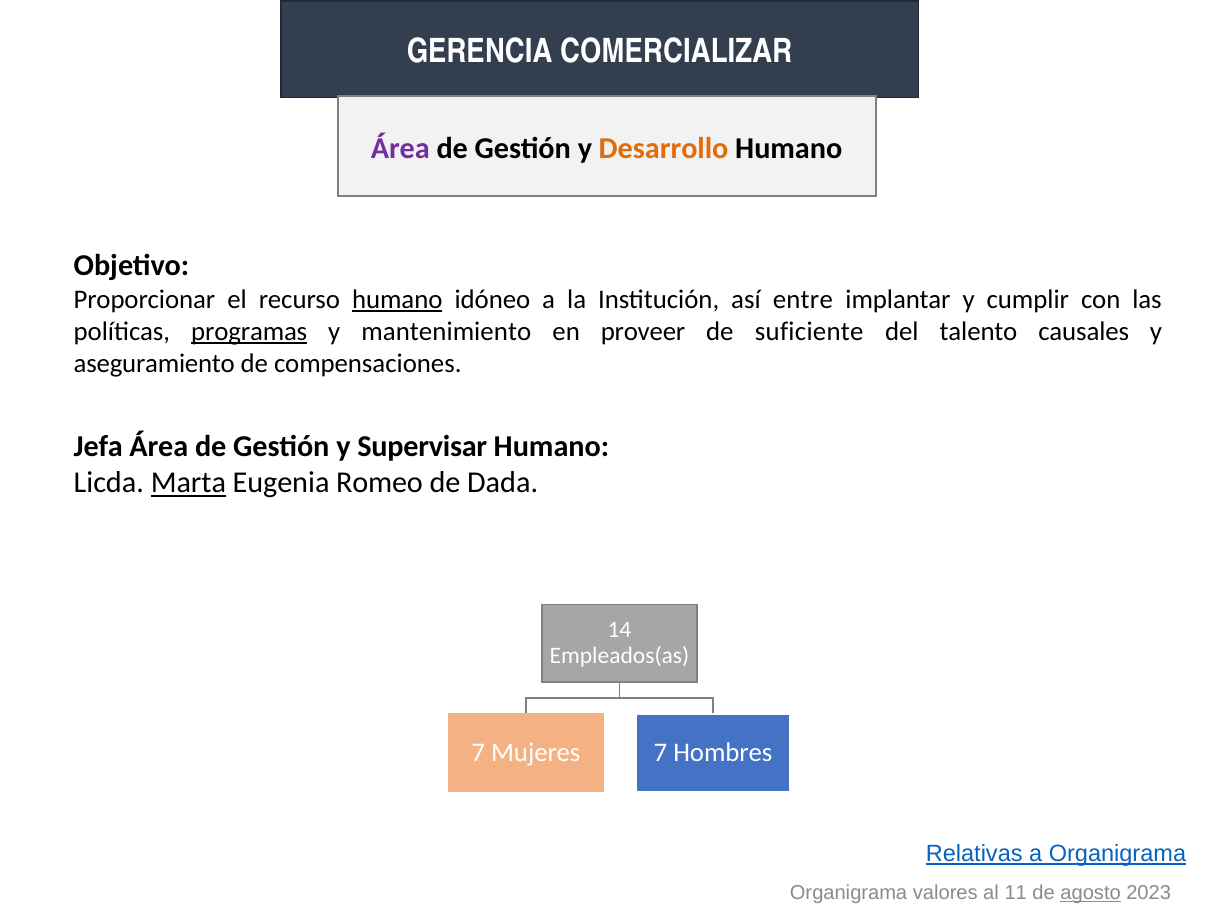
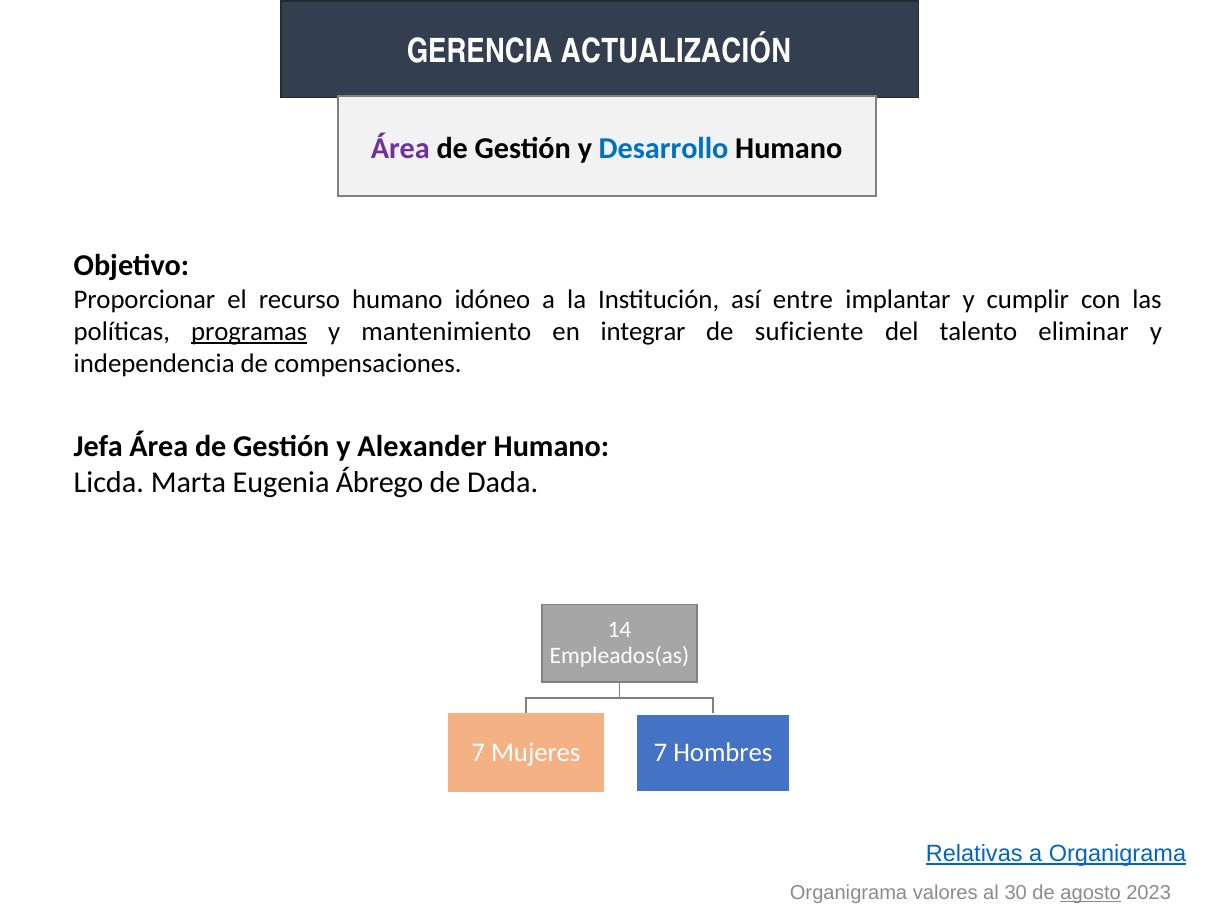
COMERCIALIZAR: COMERCIALIZAR -> ACTUALIZACIÓN (676, 52)
Desarrollo colour: orange -> blue (664, 148)
humano underline: present -> none (397, 299)
proveer: proveer -> integrar (643, 332)
causales: causales -> eliminar (1084, 332)
aseguramiento: aseguramiento -> independencia (154, 364)
Supervisar: Supervisar -> Alexander (422, 446)
Marta underline: present -> none (188, 482)
Romeo: Romeo -> Ábrego (380, 482)
11: 11 -> 30 (1016, 892)
